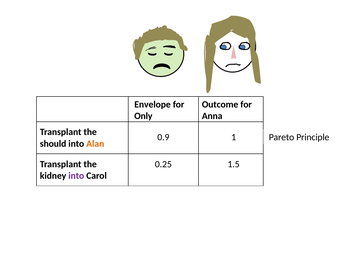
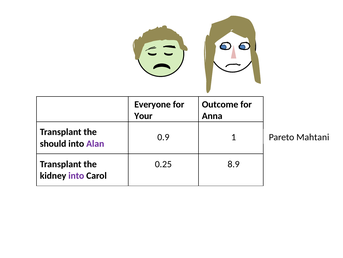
Envelope: Envelope -> Everyone (153, 104)
Only: Only -> Your (143, 116)
Principle: Principle -> Mahtani (313, 137)
Alan colour: orange -> purple (95, 143)
1.5: 1.5 -> 8.9 (234, 164)
